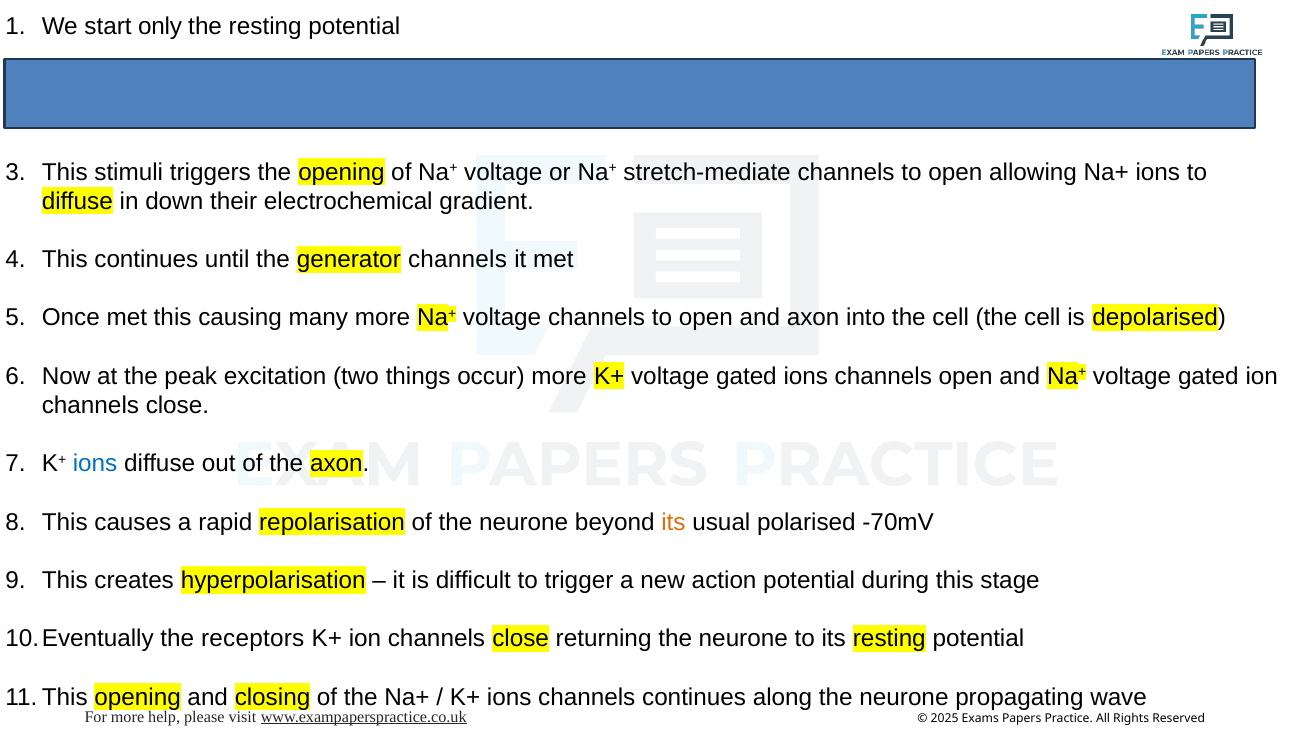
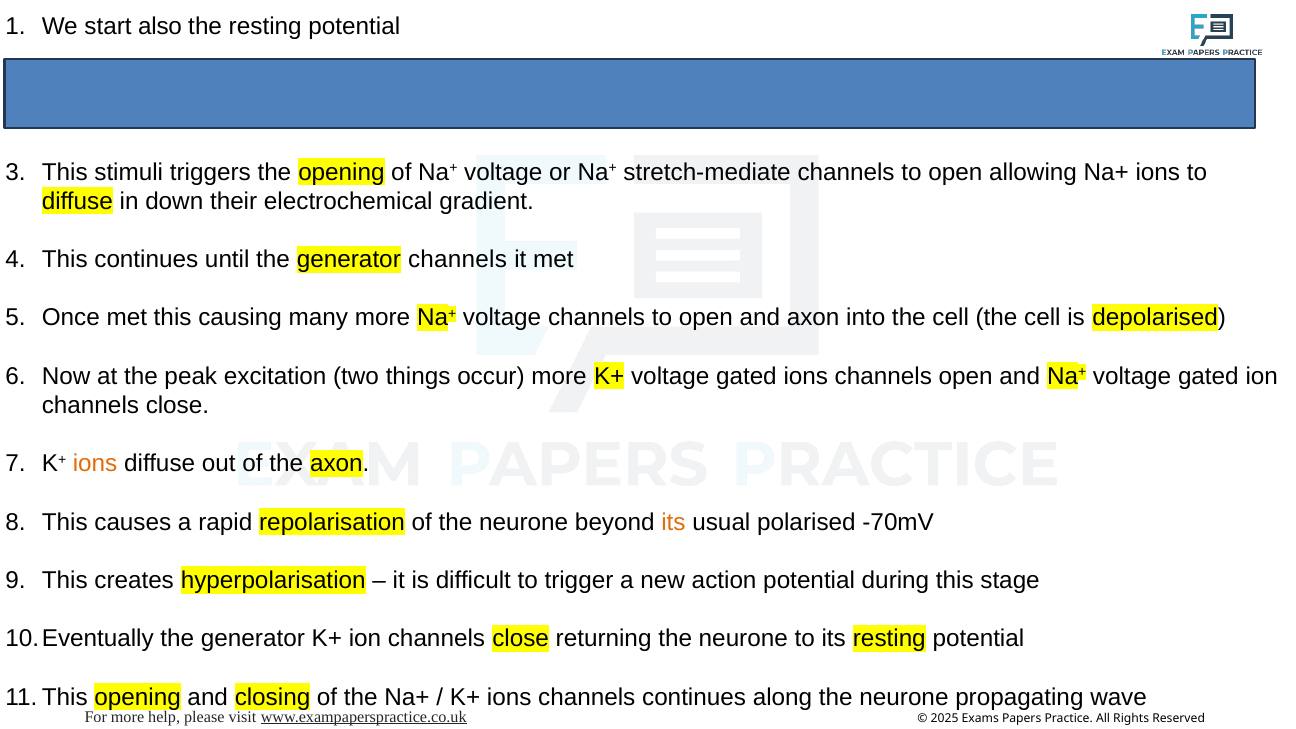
only: only -> also (160, 26)
ions colour: blue -> orange (95, 464)
receptors: receptors -> generator (253, 639)
